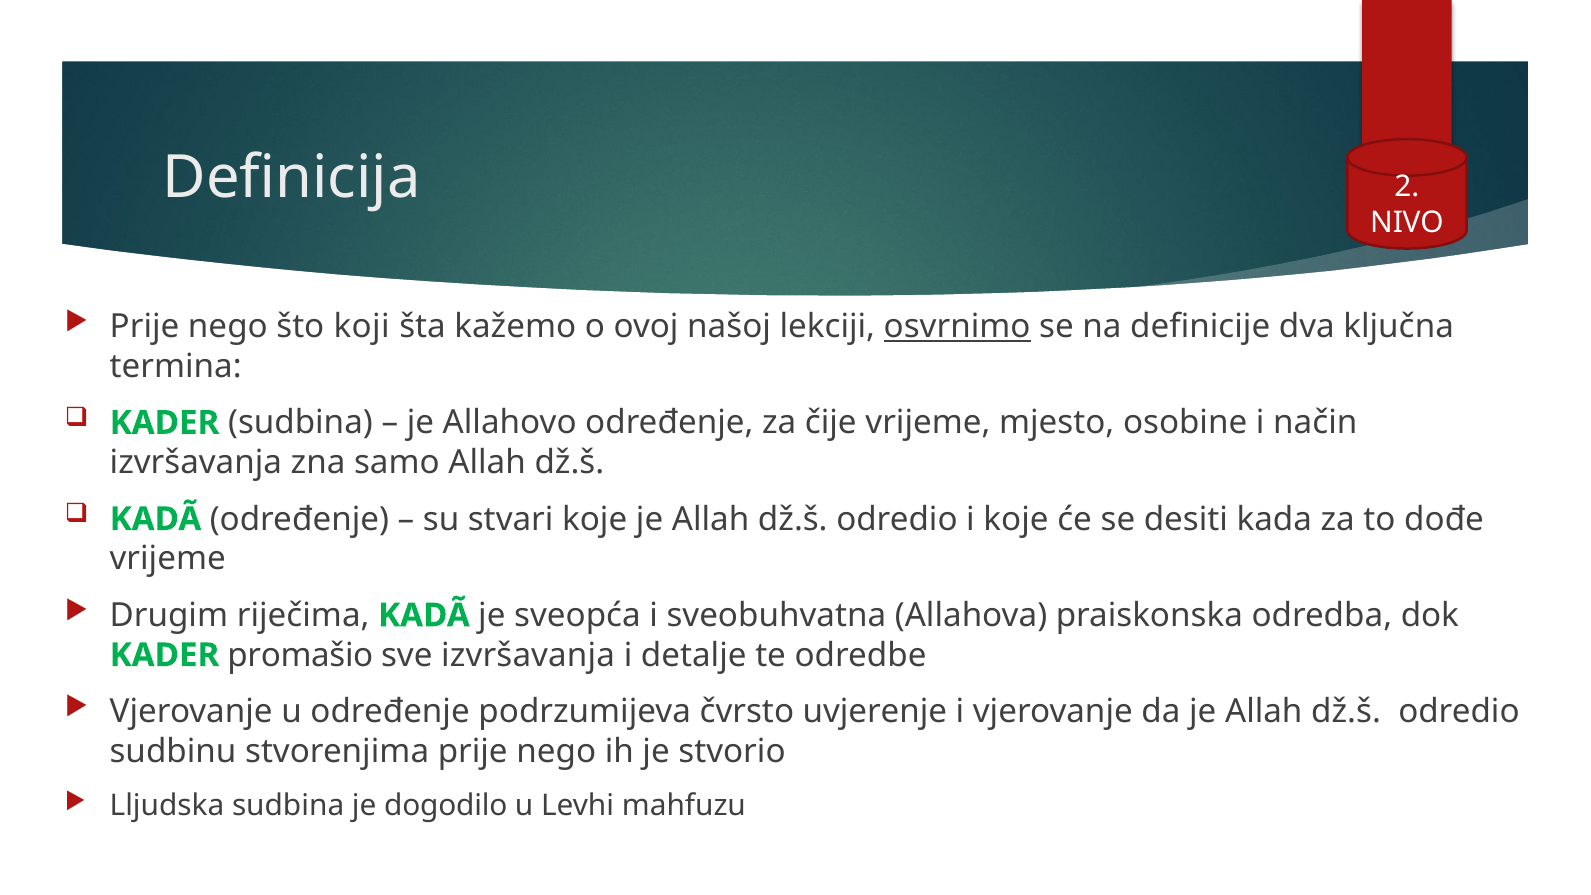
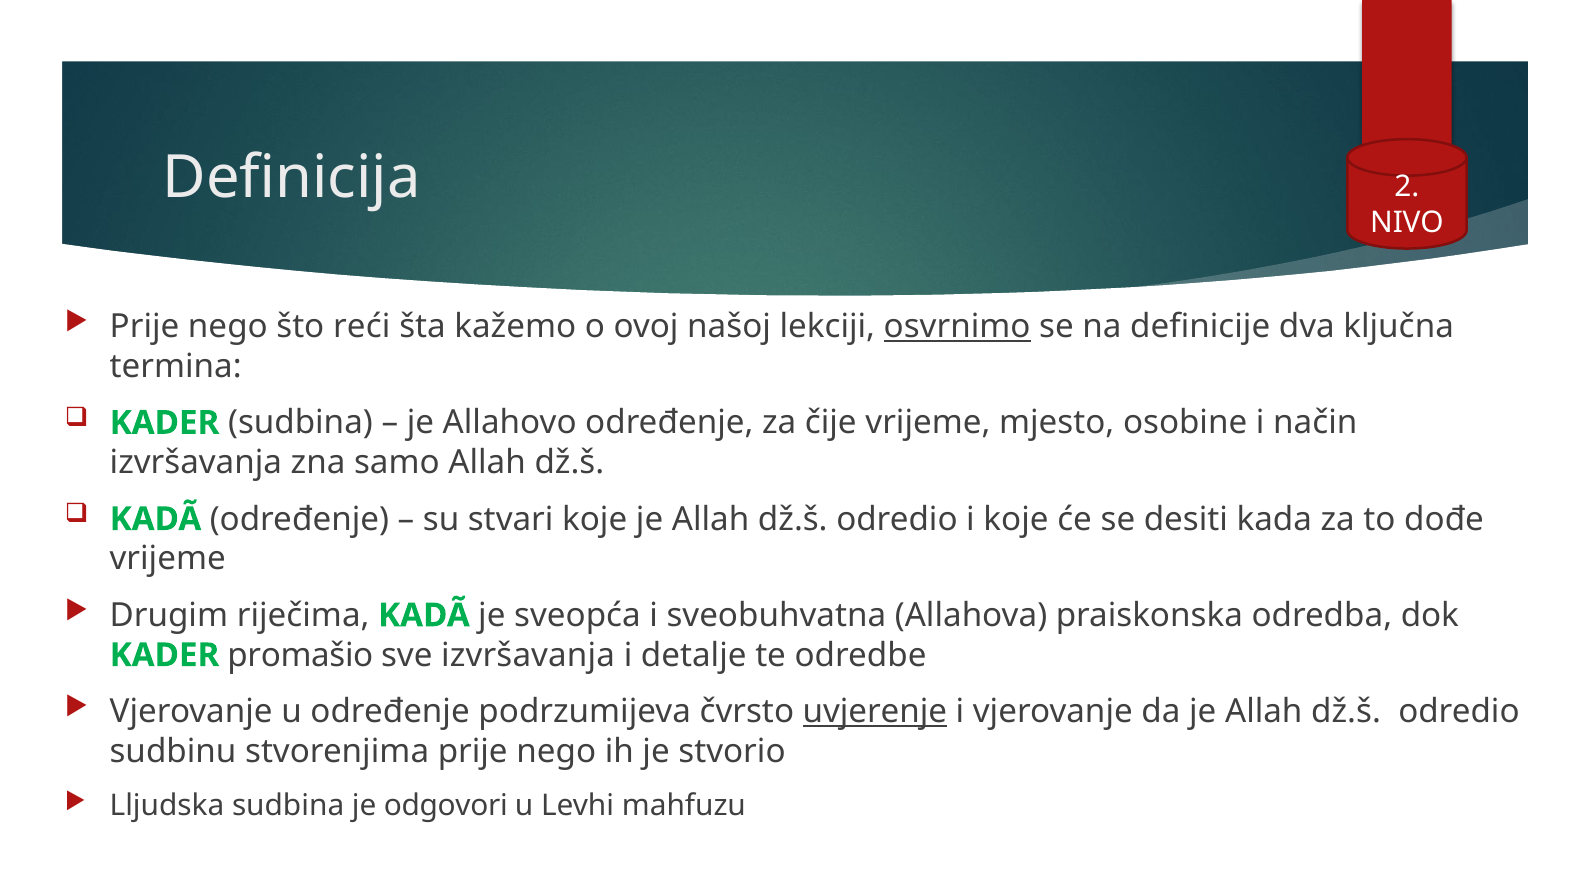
koji: koji -> reći (362, 327)
uvjerenje underline: none -> present (875, 712)
dogodilo: dogodilo -> odgovori (446, 806)
